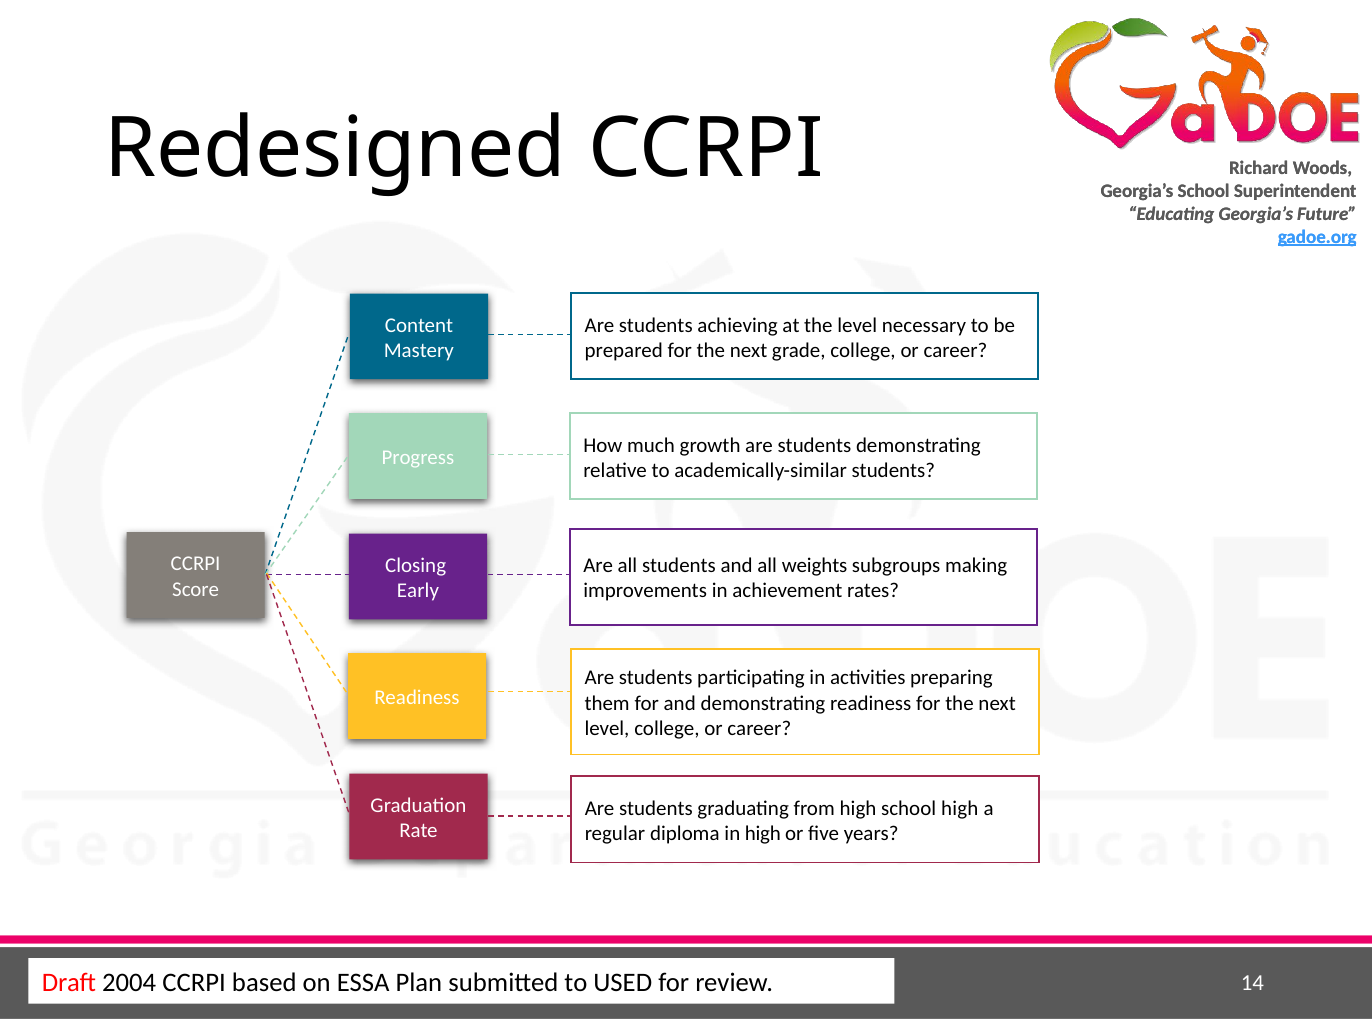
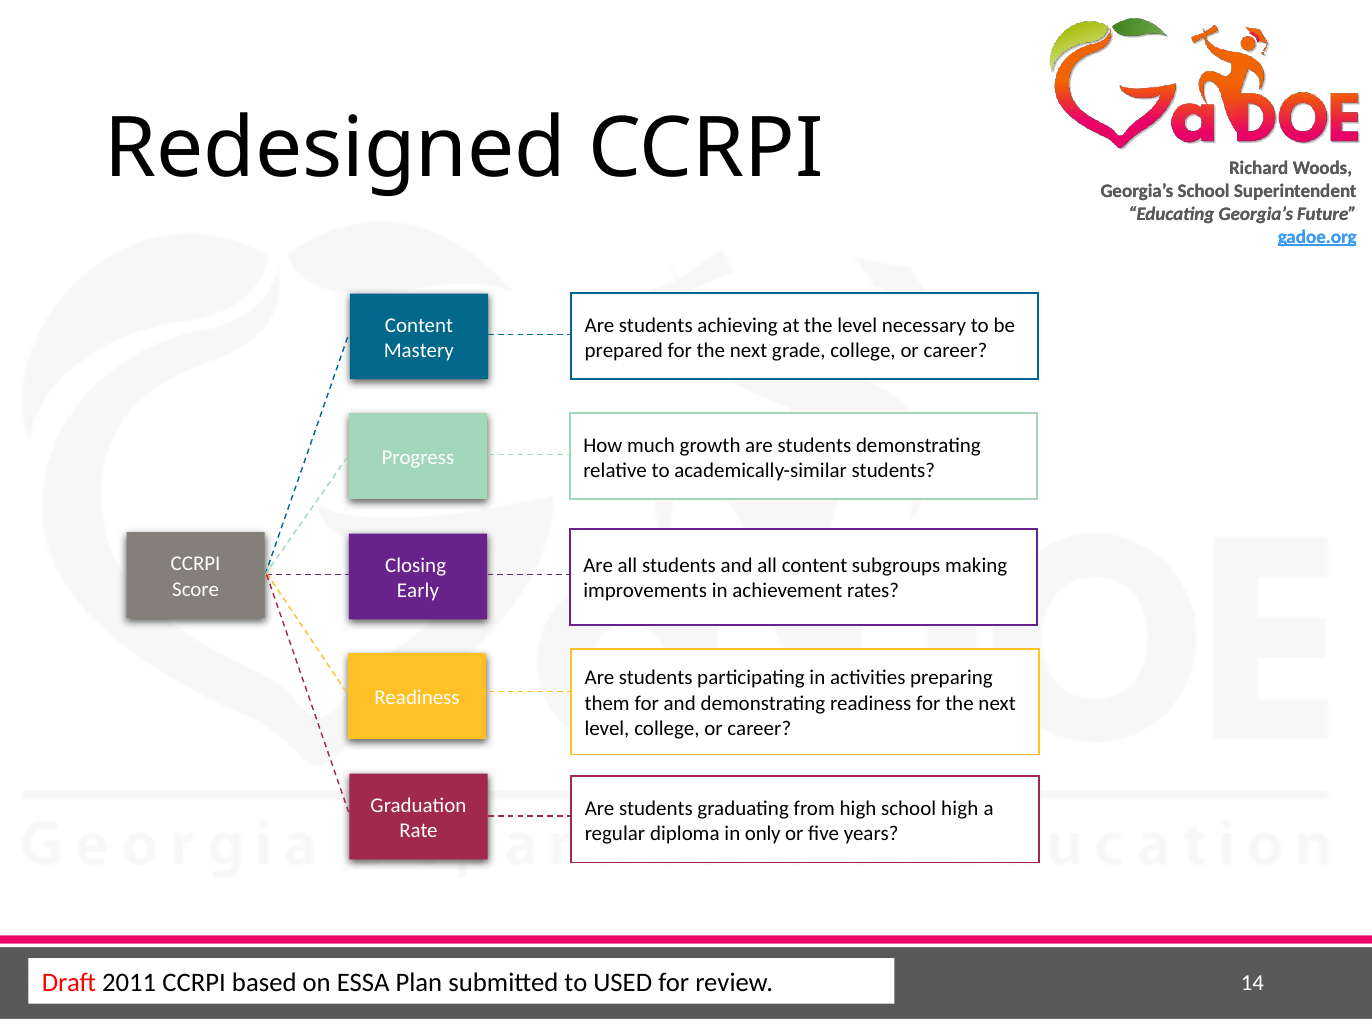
all weights: weights -> content (815, 566)
in high: high -> only (763, 833)
2004: 2004 -> 2011 (129, 983)
